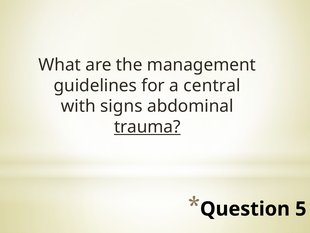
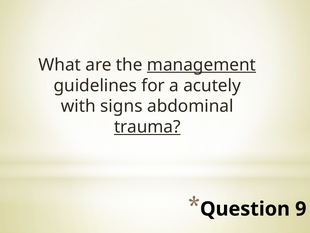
management underline: none -> present (201, 65)
central: central -> acutely (212, 85)
5: 5 -> 9 (301, 209)
